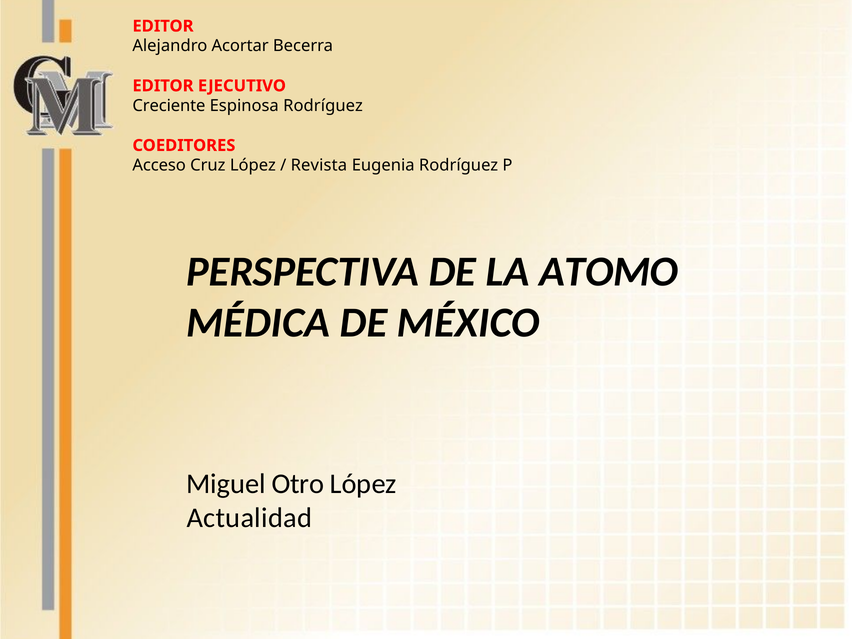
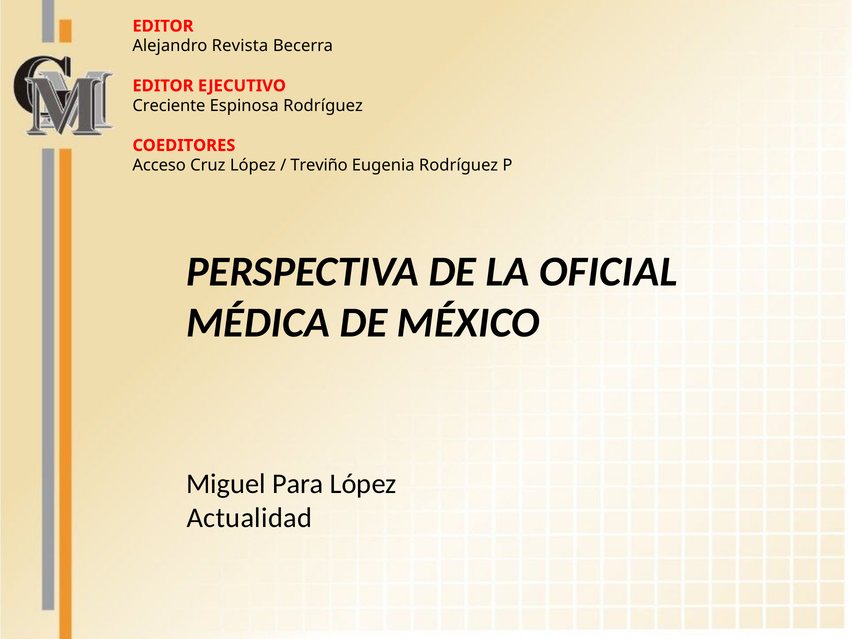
Acortar: Acortar -> Revista (240, 46)
Revista: Revista -> Treviño (319, 165)
ATOMO: ATOMO -> OFICIAL (608, 272)
Otro: Otro -> Para (298, 484)
